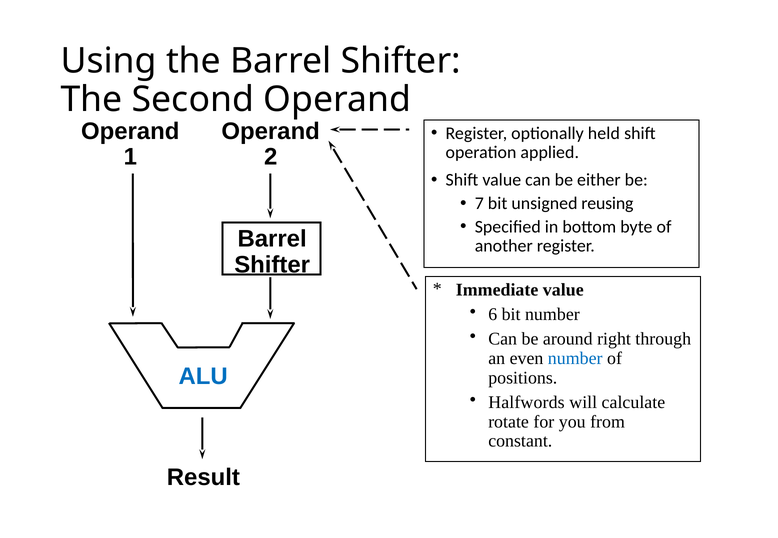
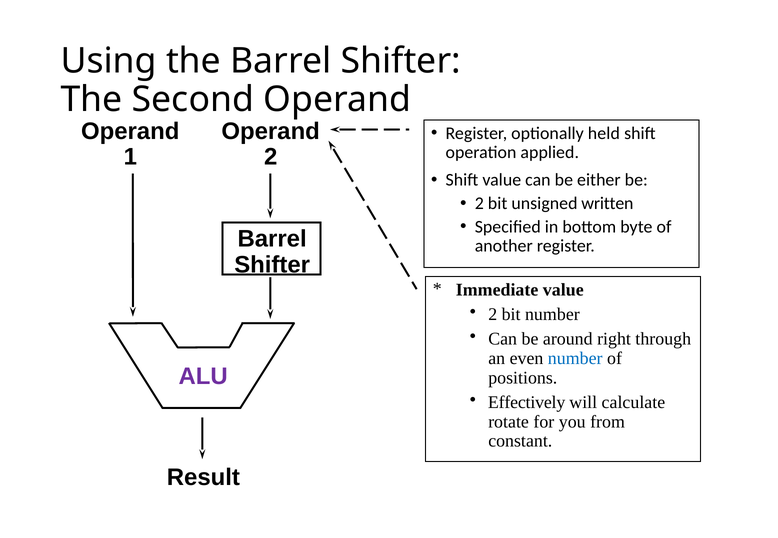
7: 7 -> 2 (479, 204)
reusing: reusing -> written (607, 204)
6: 6 -> 2 (493, 315)
ALU colour: blue -> purple (203, 377)
Halfwords: Halfwords -> Effectively (527, 403)
